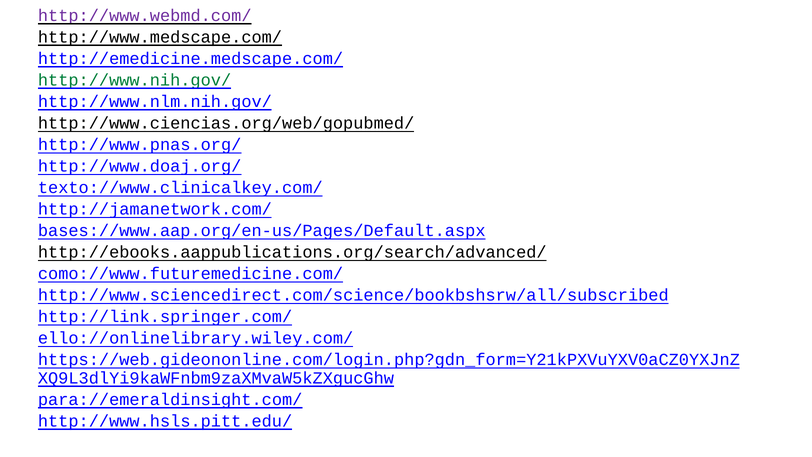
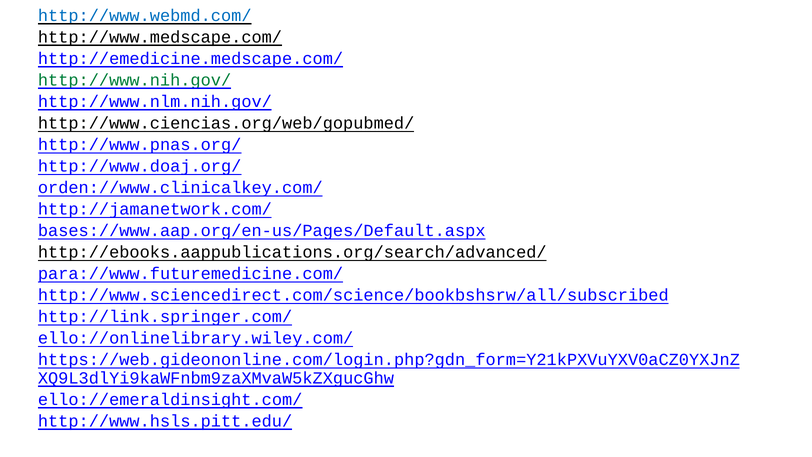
http://www.webmd.com/ colour: purple -> blue (145, 16)
texto://www.clinicalkey.com/: texto://www.clinicalkey.com/ -> orden://www.clinicalkey.com/ (180, 188)
como://www.futuremedicine.com/: como://www.futuremedicine.com/ -> para://www.futuremedicine.com/ (191, 274)
para://emeraldinsight.com/: para://emeraldinsight.com/ -> ello://emeraldinsight.com/ (170, 399)
